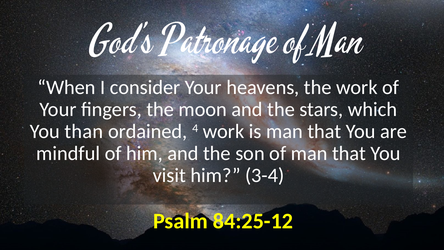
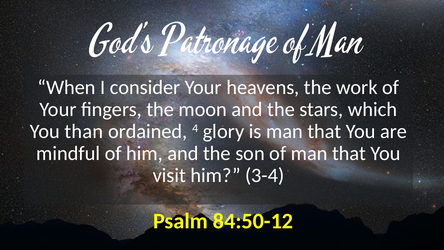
4 work: work -> glory (223, 131)
84:25-12: 84:25-12 -> 84:50-12 (253, 221)
